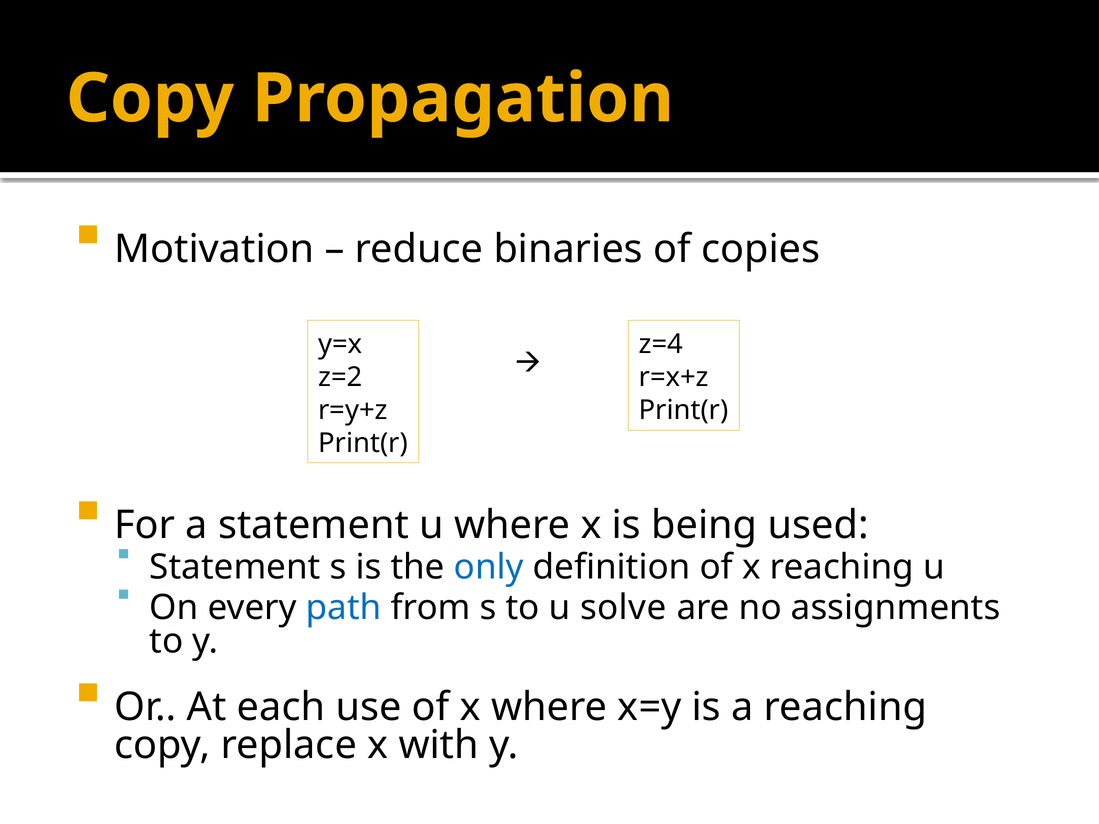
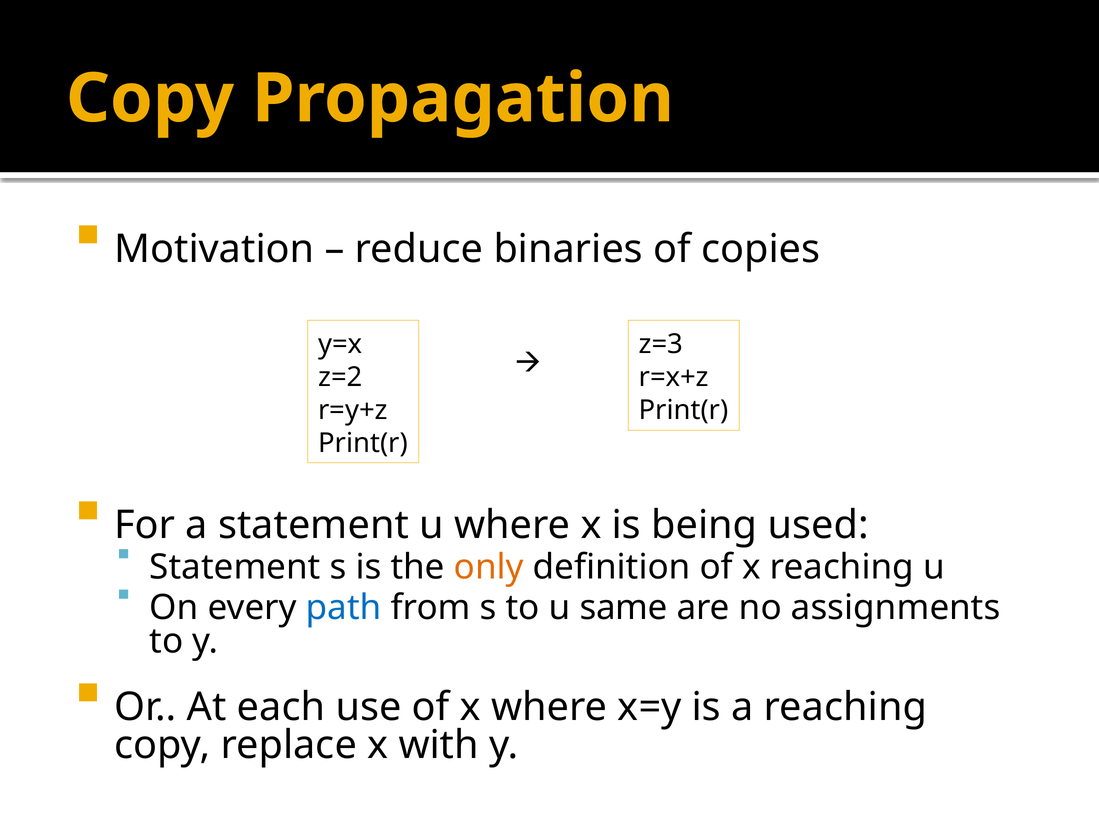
z=4: z=4 -> z=3 (661, 344)
only colour: blue -> orange (489, 567)
solve: solve -> same (624, 608)
